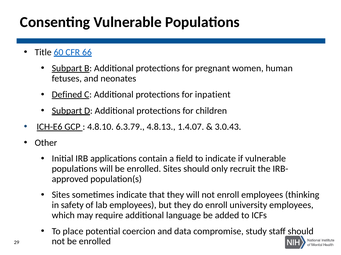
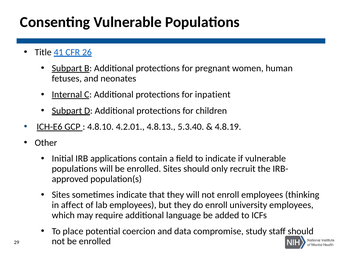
60: 60 -> 41 (59, 52)
66: 66 -> 26 (87, 52)
Defined: Defined -> Internal (67, 95)
6.3.79: 6.3.79 -> 4.2.01 (130, 127)
1.4.07: 1.4.07 -> 5.3.40 (191, 127)
3.0.43: 3.0.43 -> 4.8.19 (228, 127)
safety: safety -> affect (72, 206)
